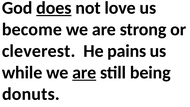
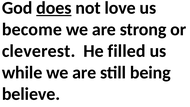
pains: pains -> filled (127, 51)
are underline: present -> none (84, 72)
donuts: donuts -> believe (31, 94)
